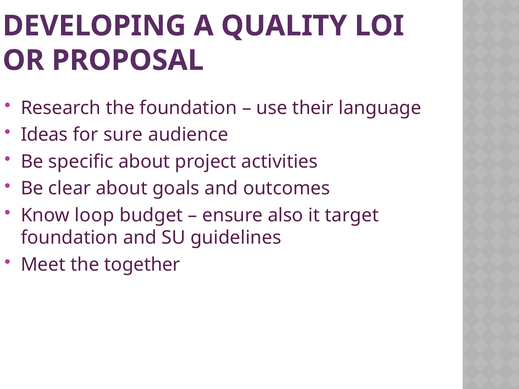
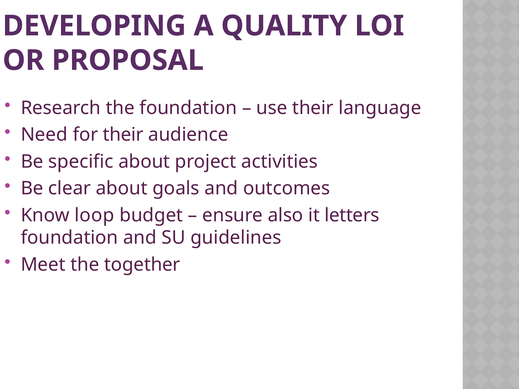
Ideas: Ideas -> Need (44, 135)
for sure: sure -> their (123, 135)
target: target -> letters (352, 215)
